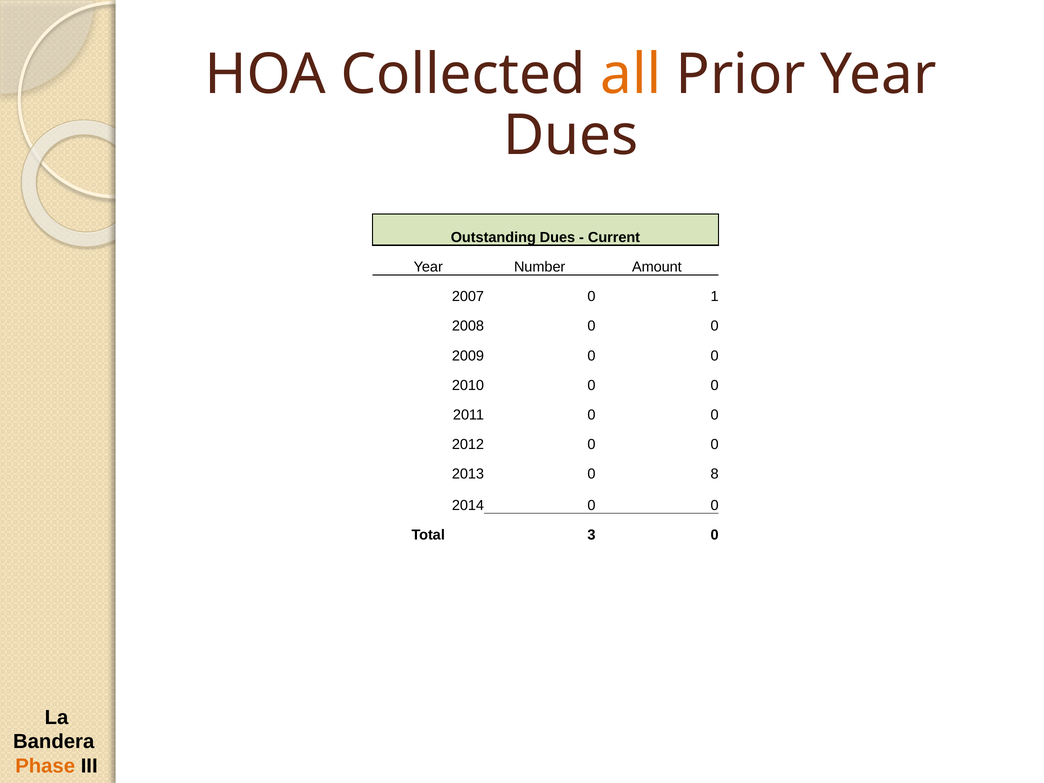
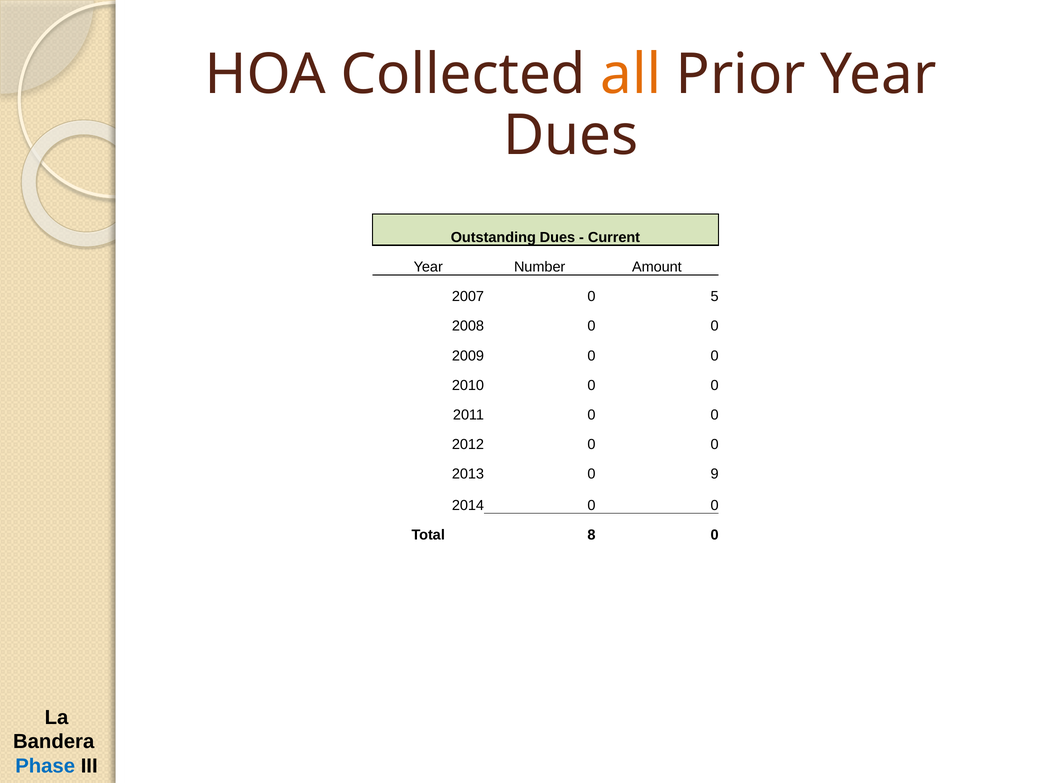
1: 1 -> 5 (715, 297)
8: 8 -> 9 (715, 474)
3: 3 -> 8 (591, 535)
Phase colour: orange -> blue (45, 766)
